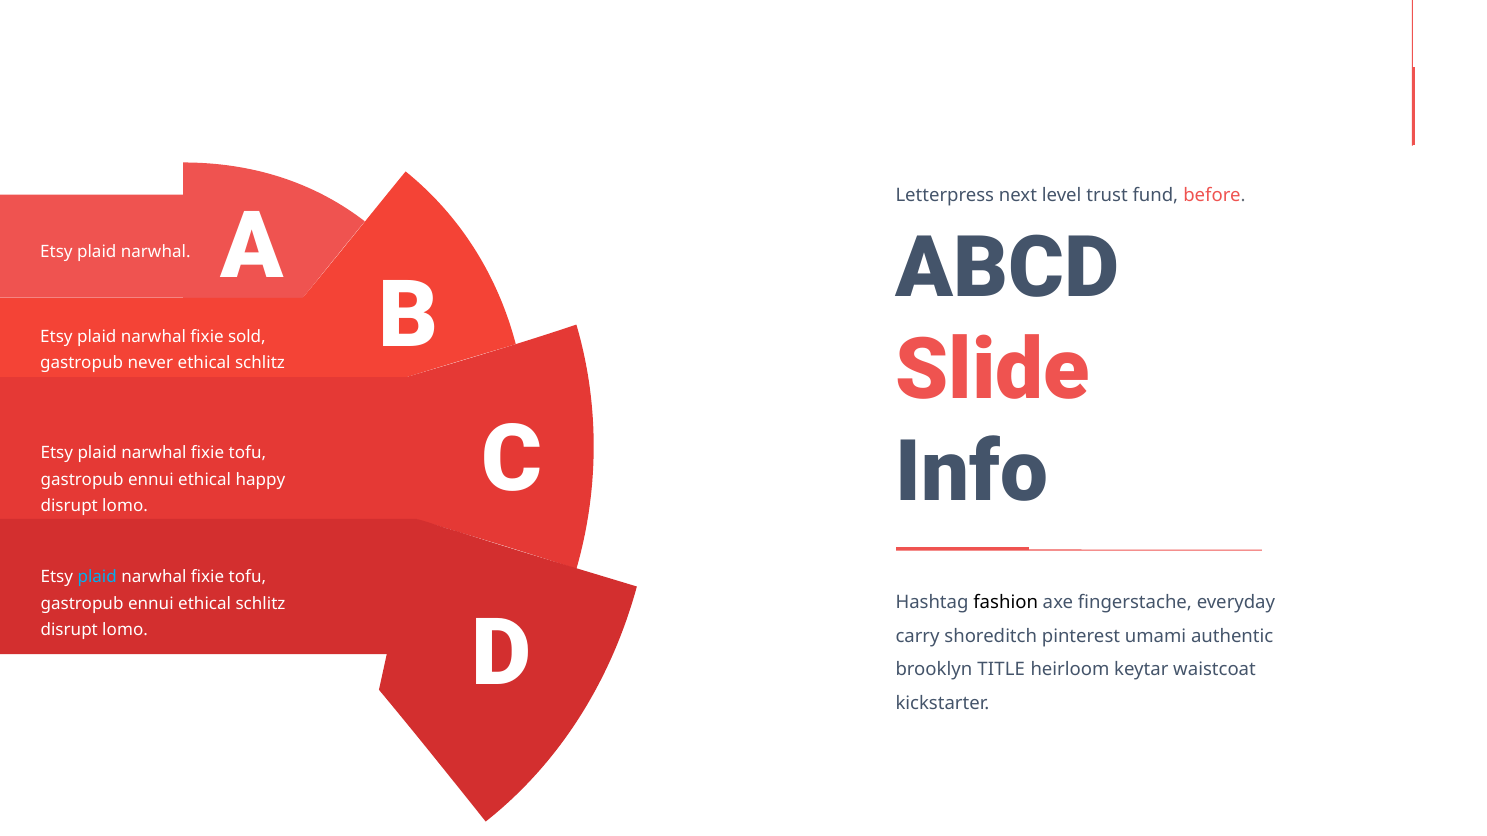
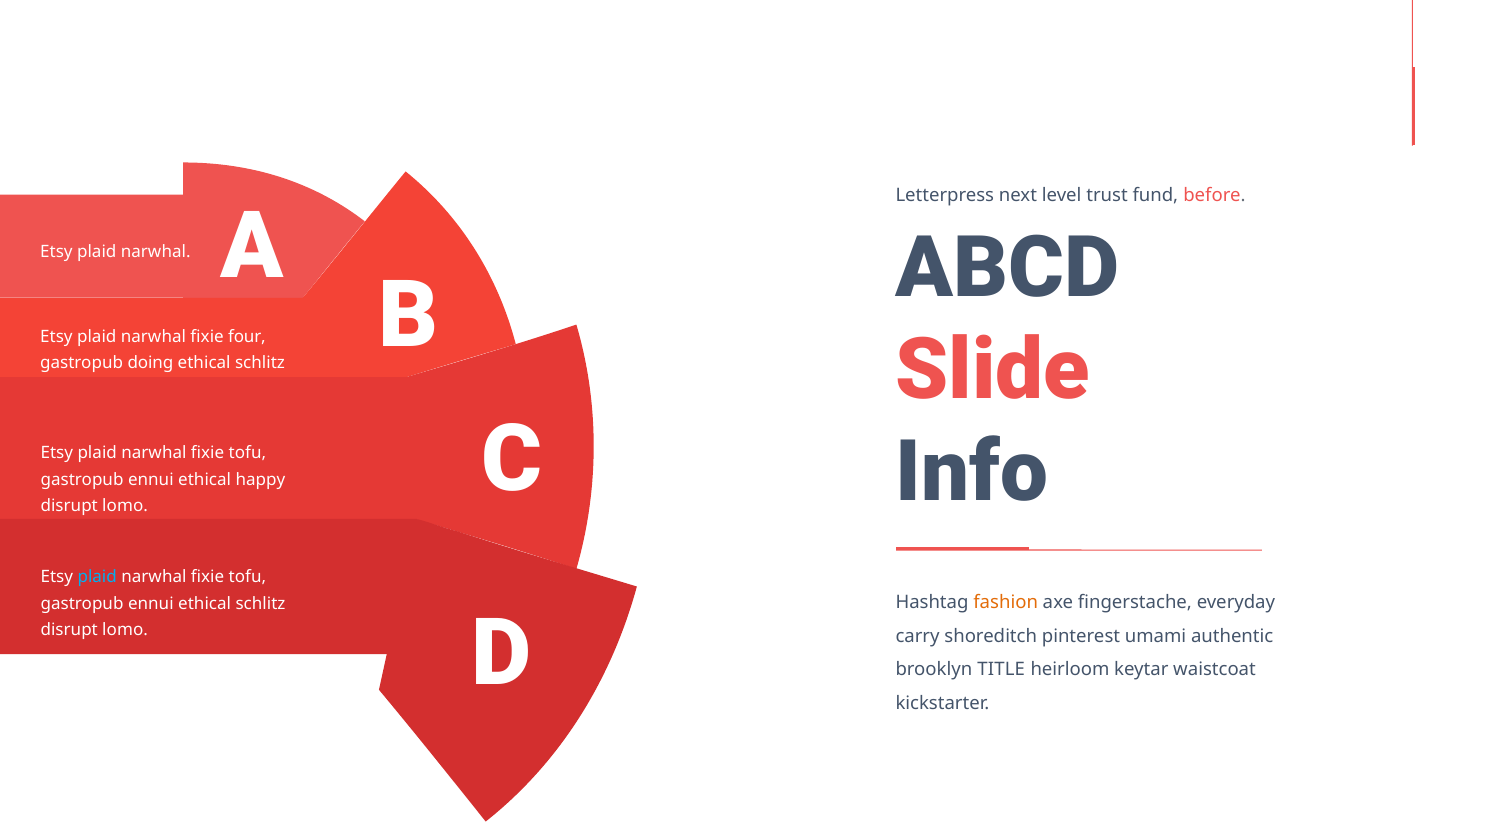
sold: sold -> four (247, 337)
never: never -> doing (150, 363)
fashion colour: black -> orange (1006, 603)
